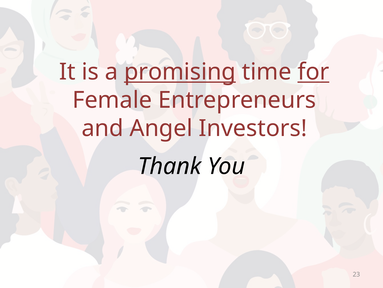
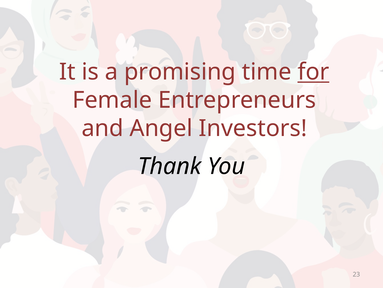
promising underline: present -> none (180, 72)
